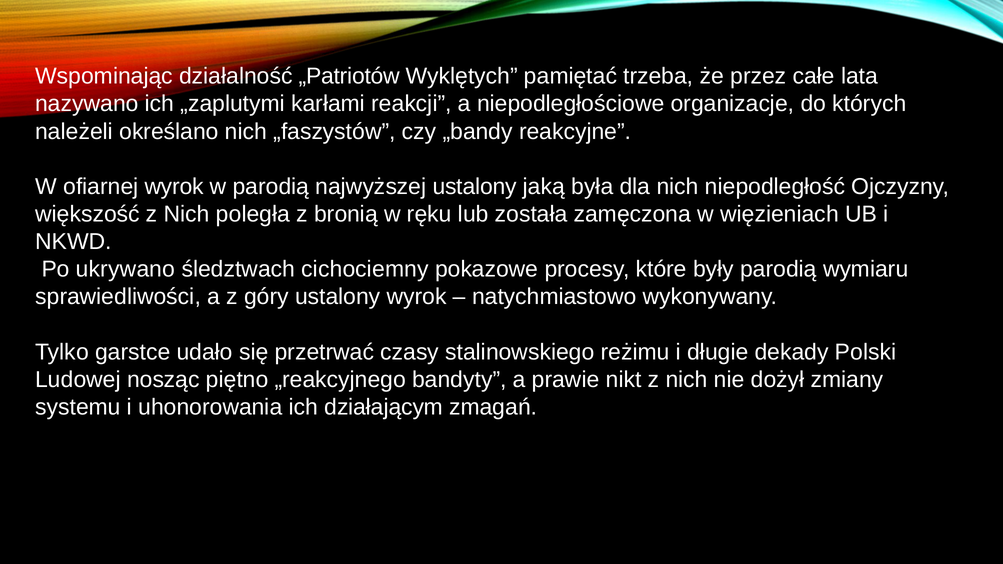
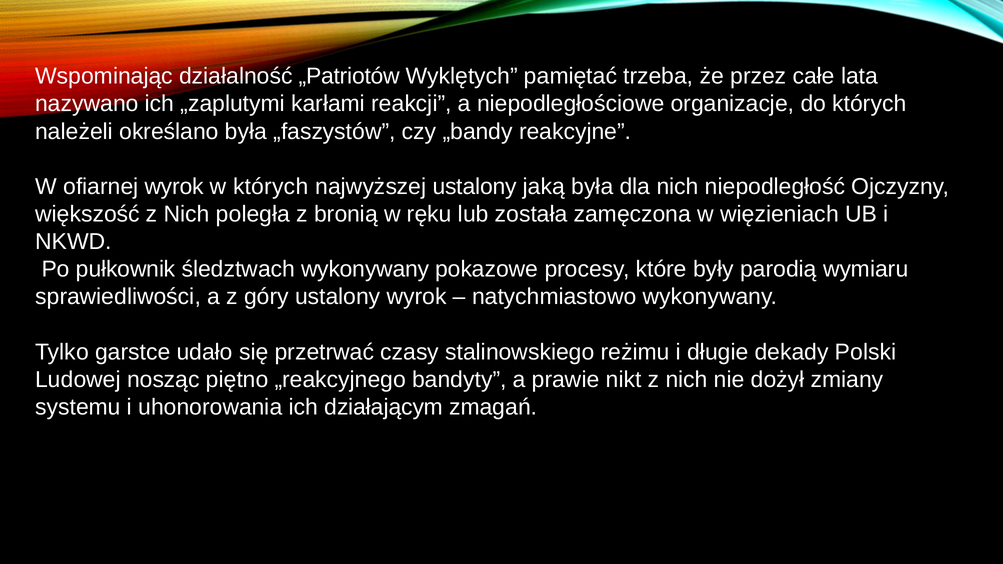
określano nich: nich -> była (246, 131)
w parodią: parodią -> których (271, 187)
ukrywano: ukrywano -> pułkownik (126, 269)
śledztwach cichociemny: cichociemny -> wykonywany (365, 269)
